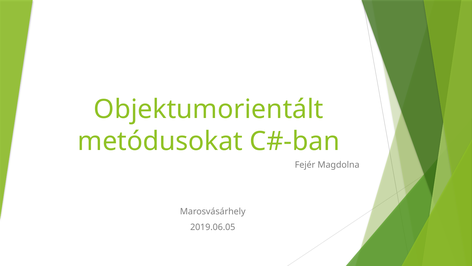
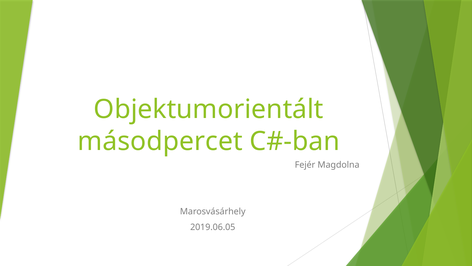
metódusokat: metódusokat -> másodpercet (160, 141)
